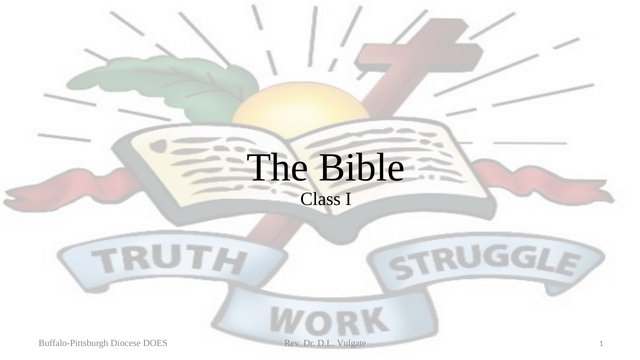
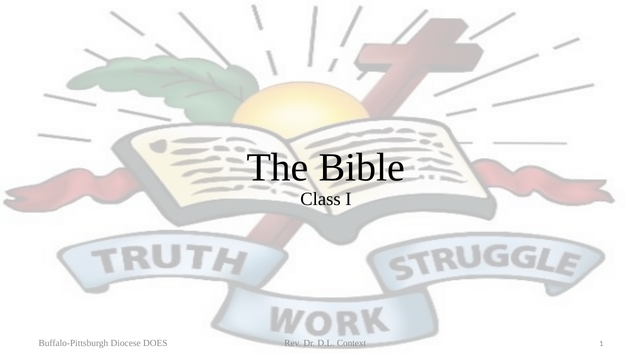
Vulgate: Vulgate -> Context (352, 343)
